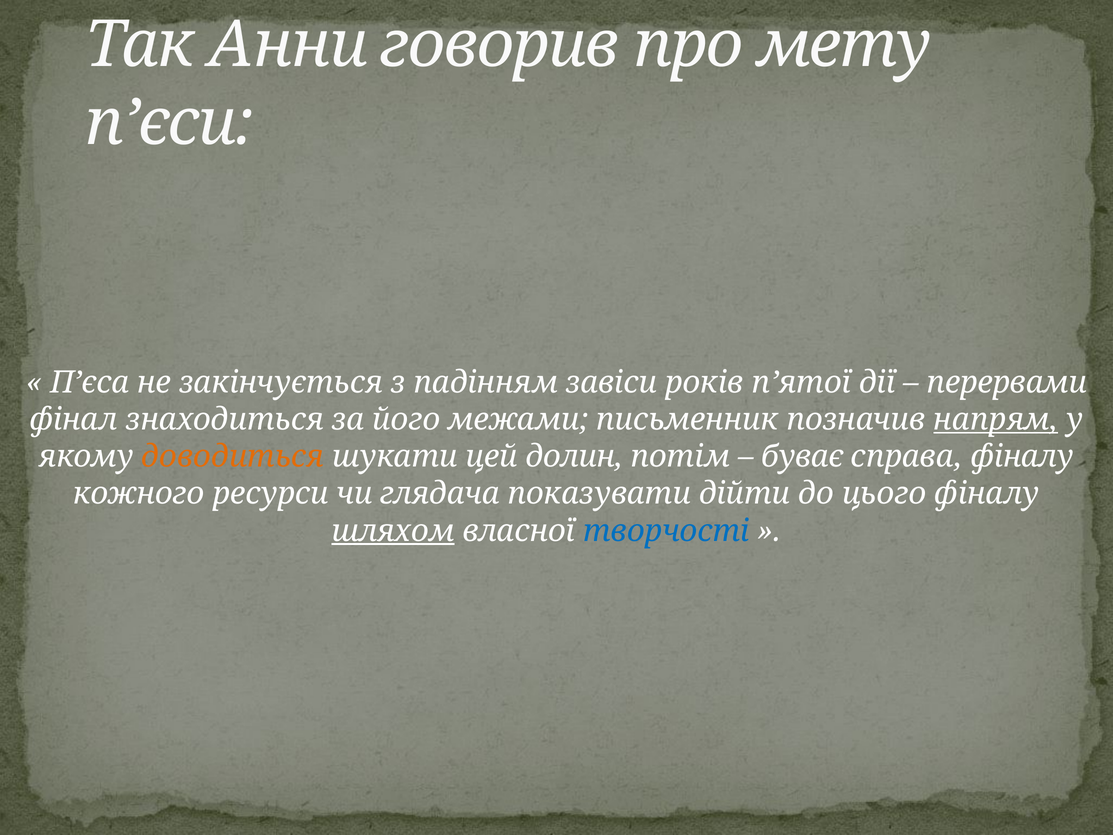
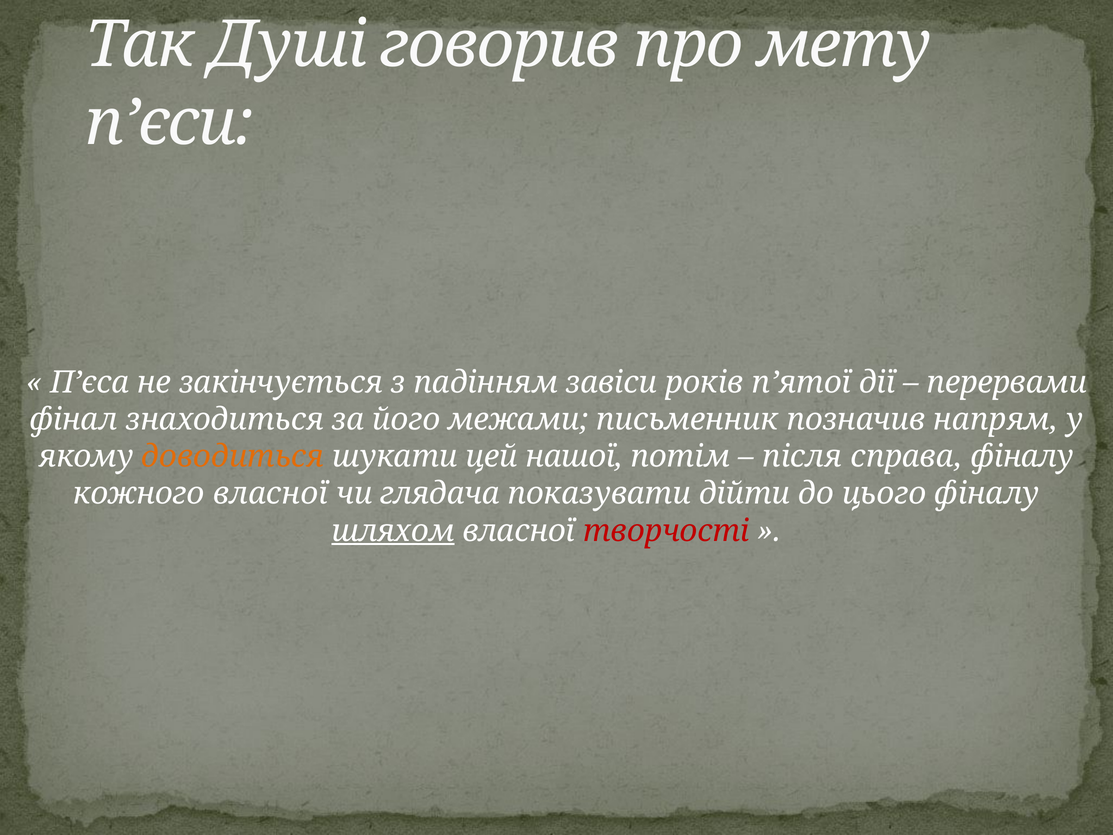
Анни: Анни -> Душі (288, 45)
напрям underline: present -> none (996, 419)
долин: долин -> нашої (574, 456)
буває: буває -> після (802, 456)
кожного ресурси: ресурси -> власної (271, 494)
творчості colour: blue -> red (666, 531)
